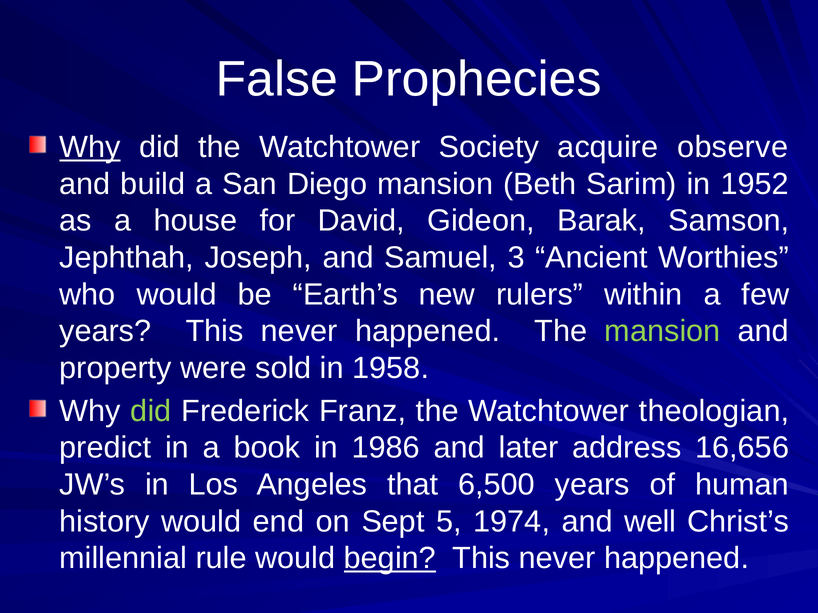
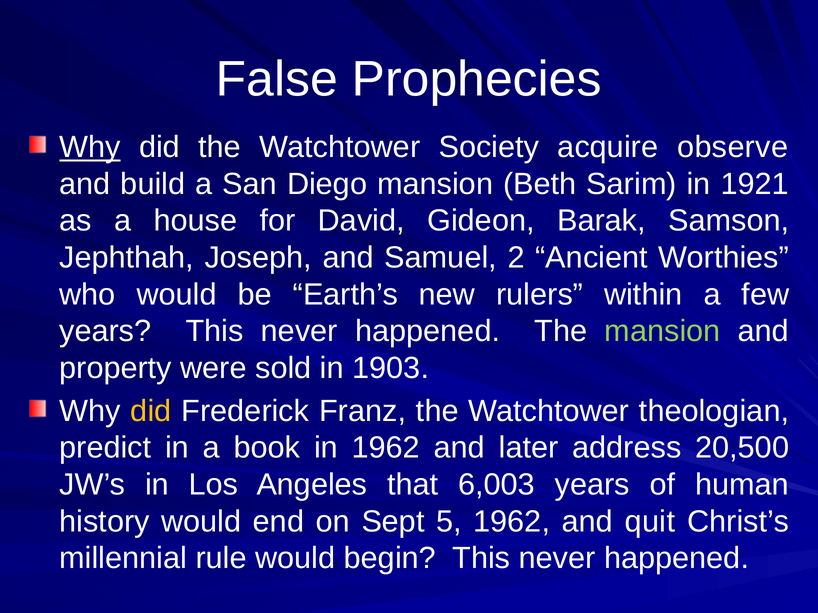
1952: 1952 -> 1921 (755, 184)
3: 3 -> 2 (516, 258)
1958: 1958 -> 1903 (391, 368)
did colour: light green -> yellow (151, 411)
in 1986: 1986 -> 1962 (386, 448)
16,656: 16,656 -> 20,500 (742, 448)
6,500: 6,500 -> 6,003 (497, 485)
5 1974: 1974 -> 1962 (512, 522)
well: well -> quit (650, 522)
begin underline: present -> none (390, 559)
